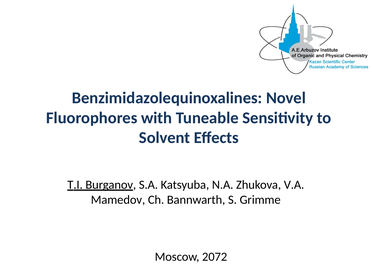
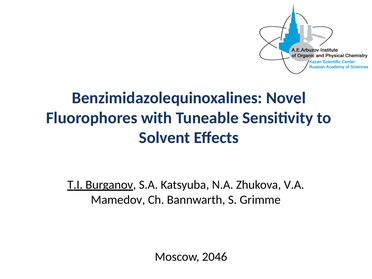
2072: 2072 -> 2046 (215, 257)
